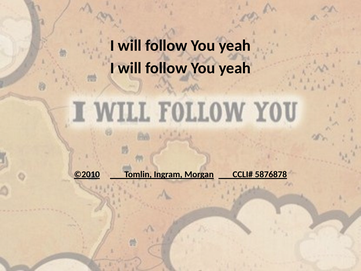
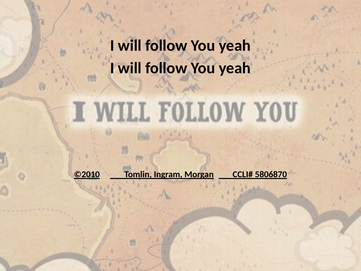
5876878: 5876878 -> 5806870 (271, 174)
